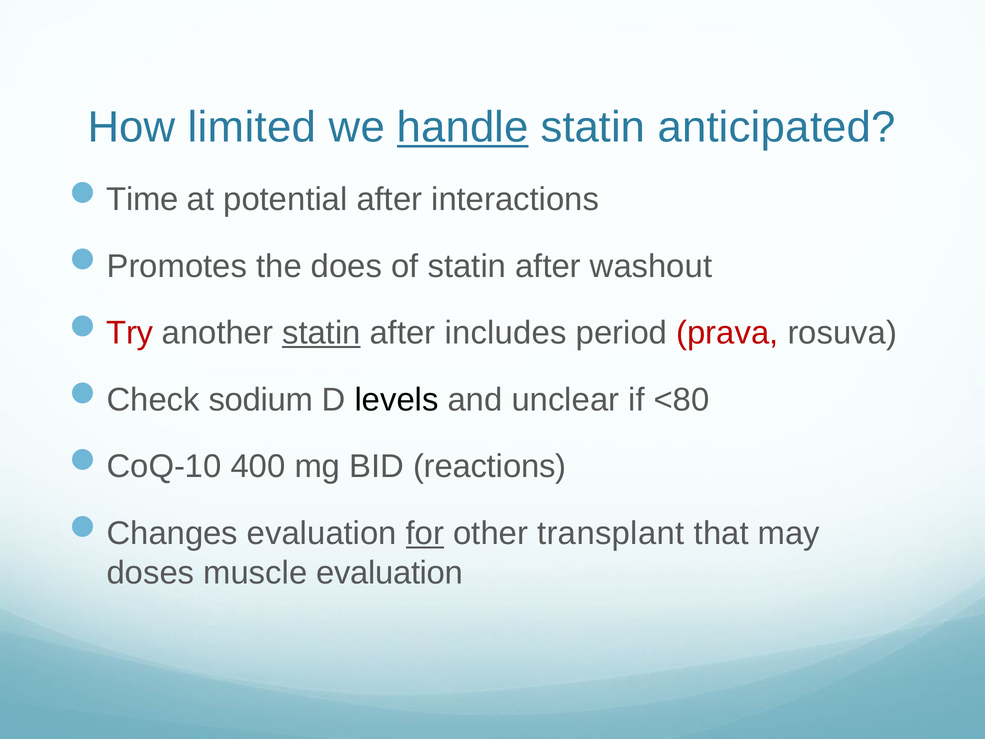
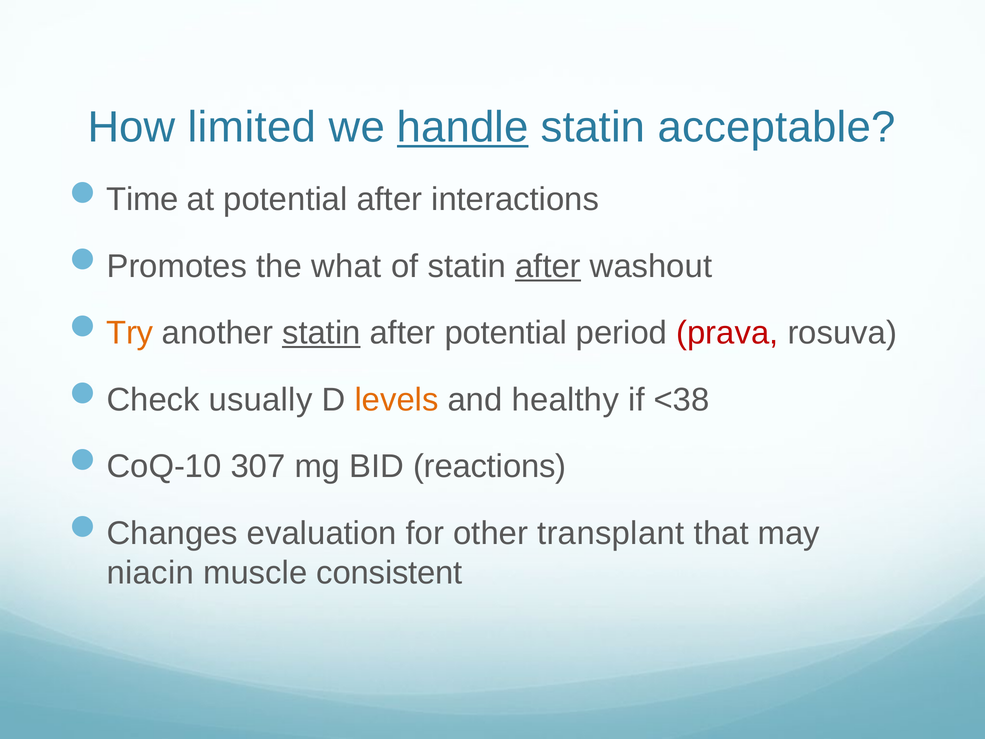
anticipated: anticipated -> acceptable (777, 127)
does: does -> what (346, 266)
after underline: none -> present (548, 266)
Try colour: red -> orange (130, 333)
after includes: includes -> potential (506, 333)
sodium: sodium -> usually (261, 400)
levels colour: black -> orange (397, 400)
unclear: unclear -> healthy (565, 400)
<80: <80 -> <38 (682, 400)
400: 400 -> 307 (258, 466)
for underline: present -> none (425, 533)
doses: doses -> niacin (150, 573)
muscle evaluation: evaluation -> consistent (390, 573)
